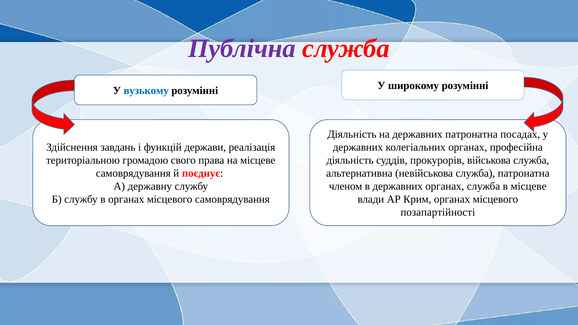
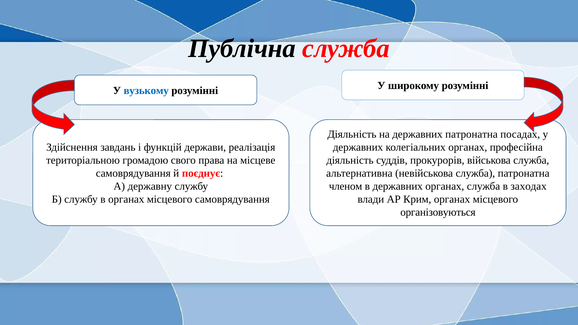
Публічна colour: purple -> black (242, 49)
в місцеве: місцеве -> заходах (529, 186)
позапартійності: позапартійності -> організовуються (438, 212)
